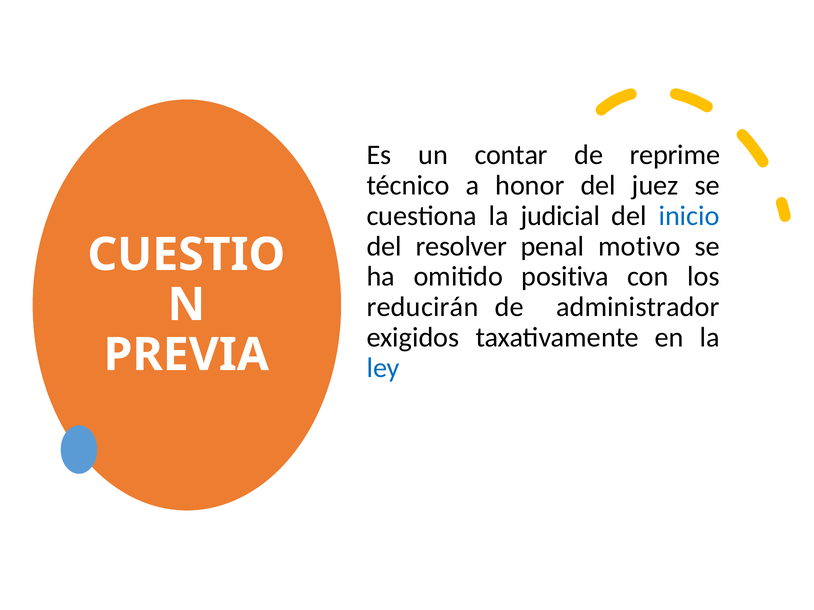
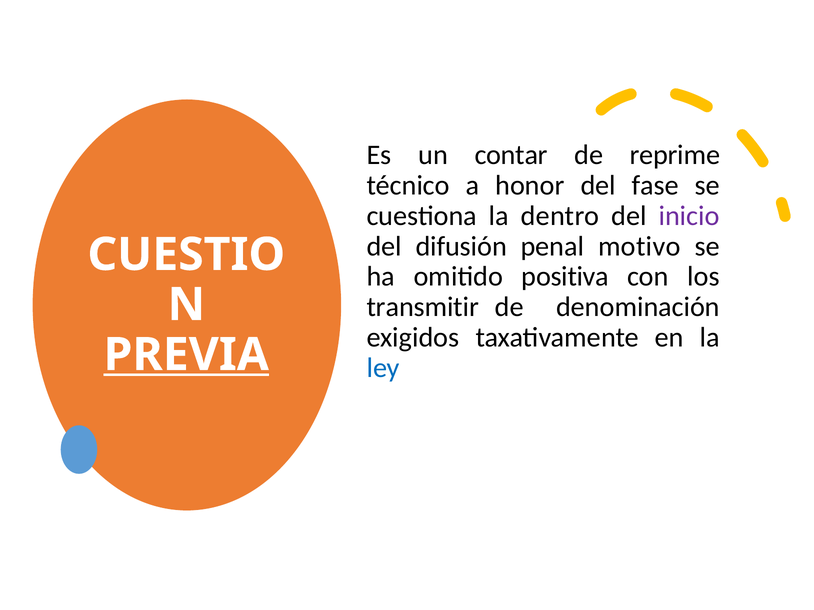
juez: juez -> fase (655, 185)
judicial: judicial -> dentro (560, 216)
inicio colour: blue -> purple (689, 216)
resolver: resolver -> difusión (461, 246)
reducirán: reducirán -> transmitir (423, 307)
administrador: administrador -> denominación (638, 307)
PREVIA underline: none -> present (186, 355)
